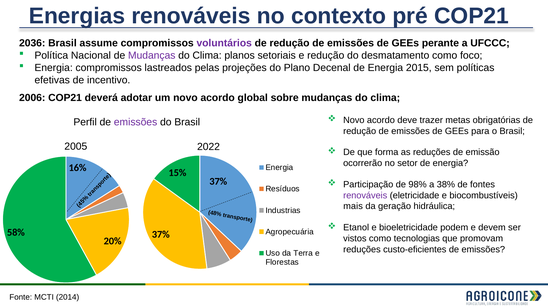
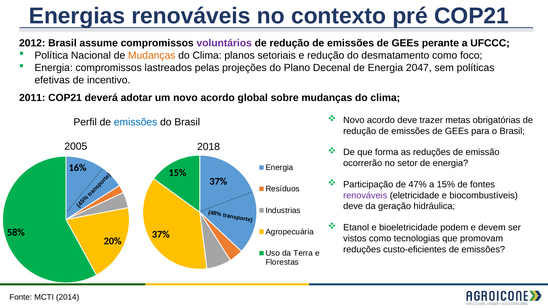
2036: 2036 -> 2012 (32, 43)
Mudanças colour: purple -> orange (152, 56)
2015: 2015 -> 2047 (419, 68)
2006: 2006 -> 2011 (32, 98)
emissões colour: purple -> blue (136, 122)
2022: 2022 -> 2018 (209, 147)
98%: 98% -> 47% (418, 185)
a 38%: 38% -> 15% (446, 185)
mais: mais -> deve (353, 206)
